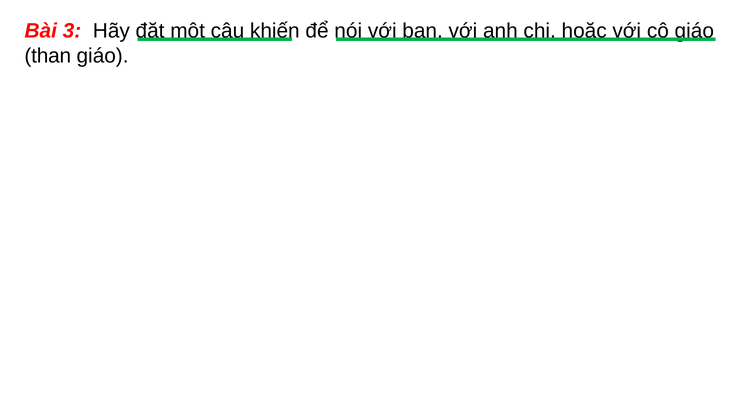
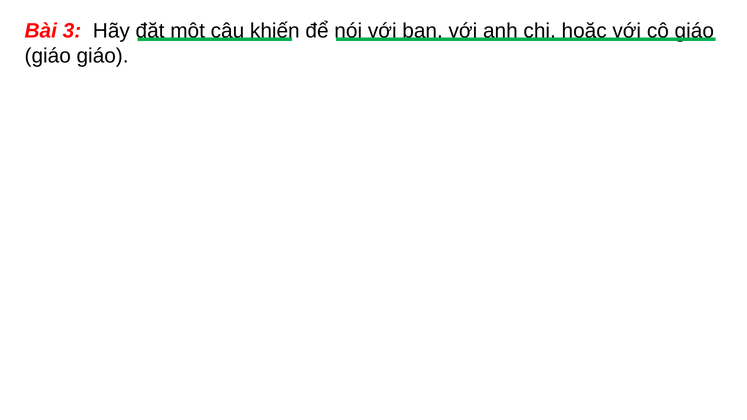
than: than -> giáo (48, 56)
